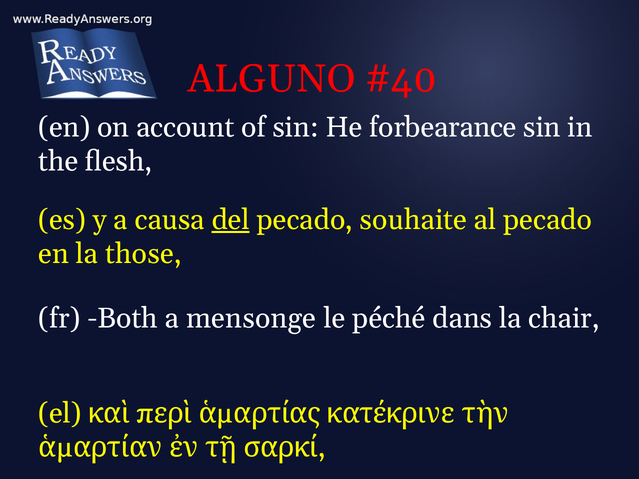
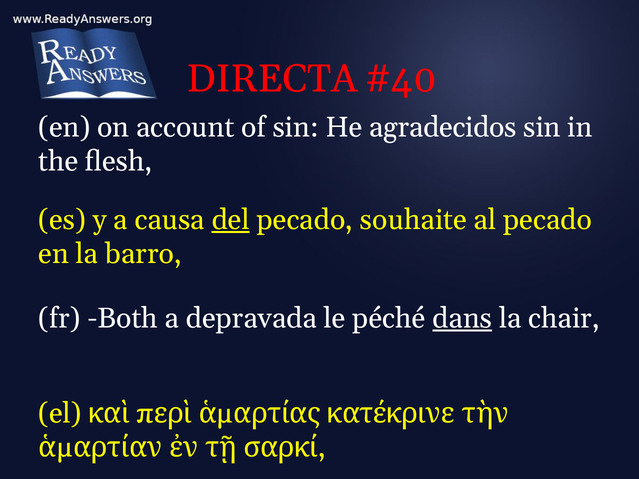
ALGUNO: ALGUNO -> DIRECTA (272, 79)
forbearance: forbearance -> agradecidos (443, 127)
those: those -> barro (144, 254)
mensonge: mensonge -> depravada (251, 318)
dans underline: none -> present (462, 318)
